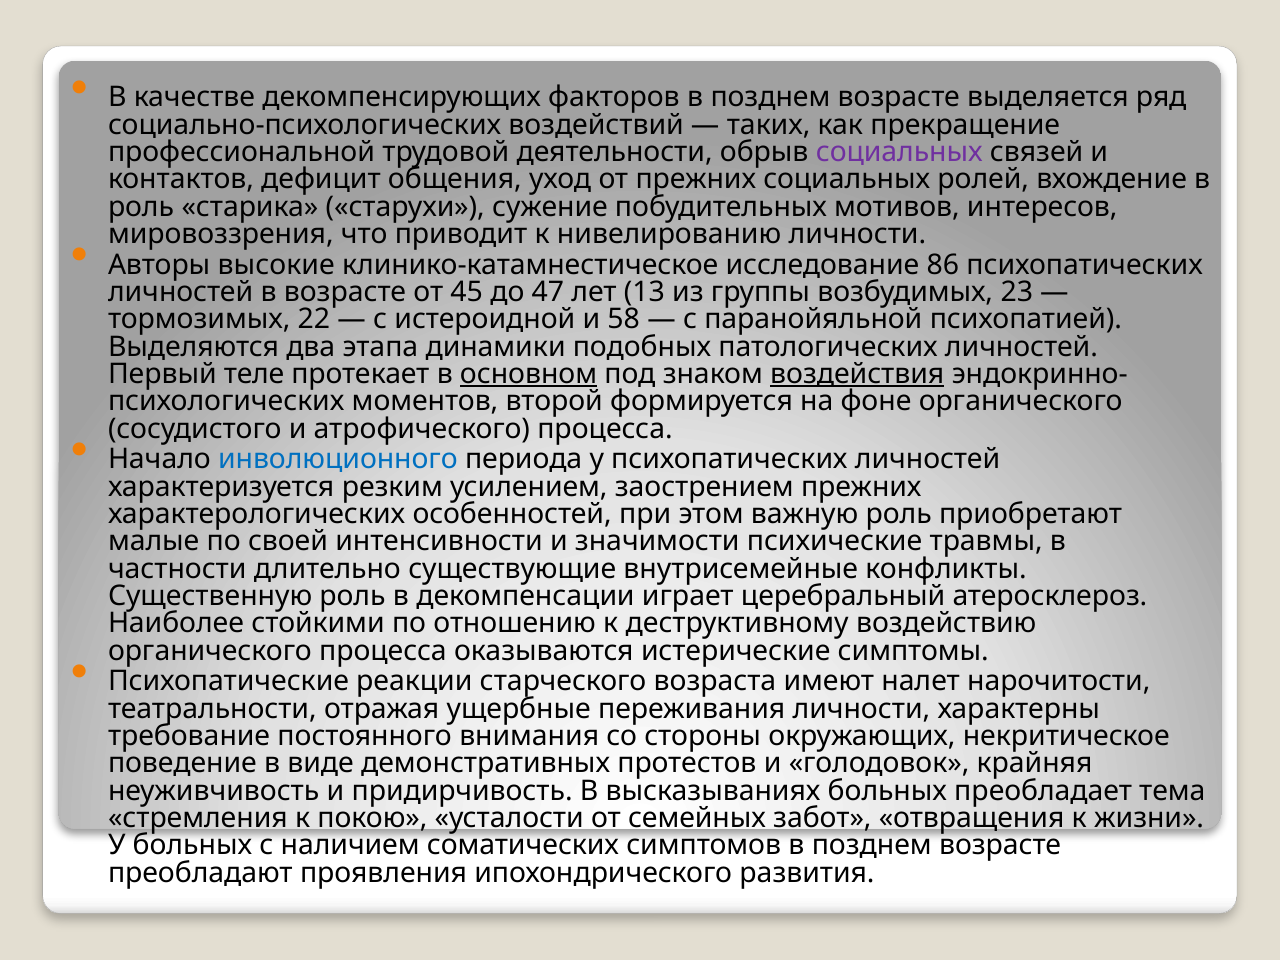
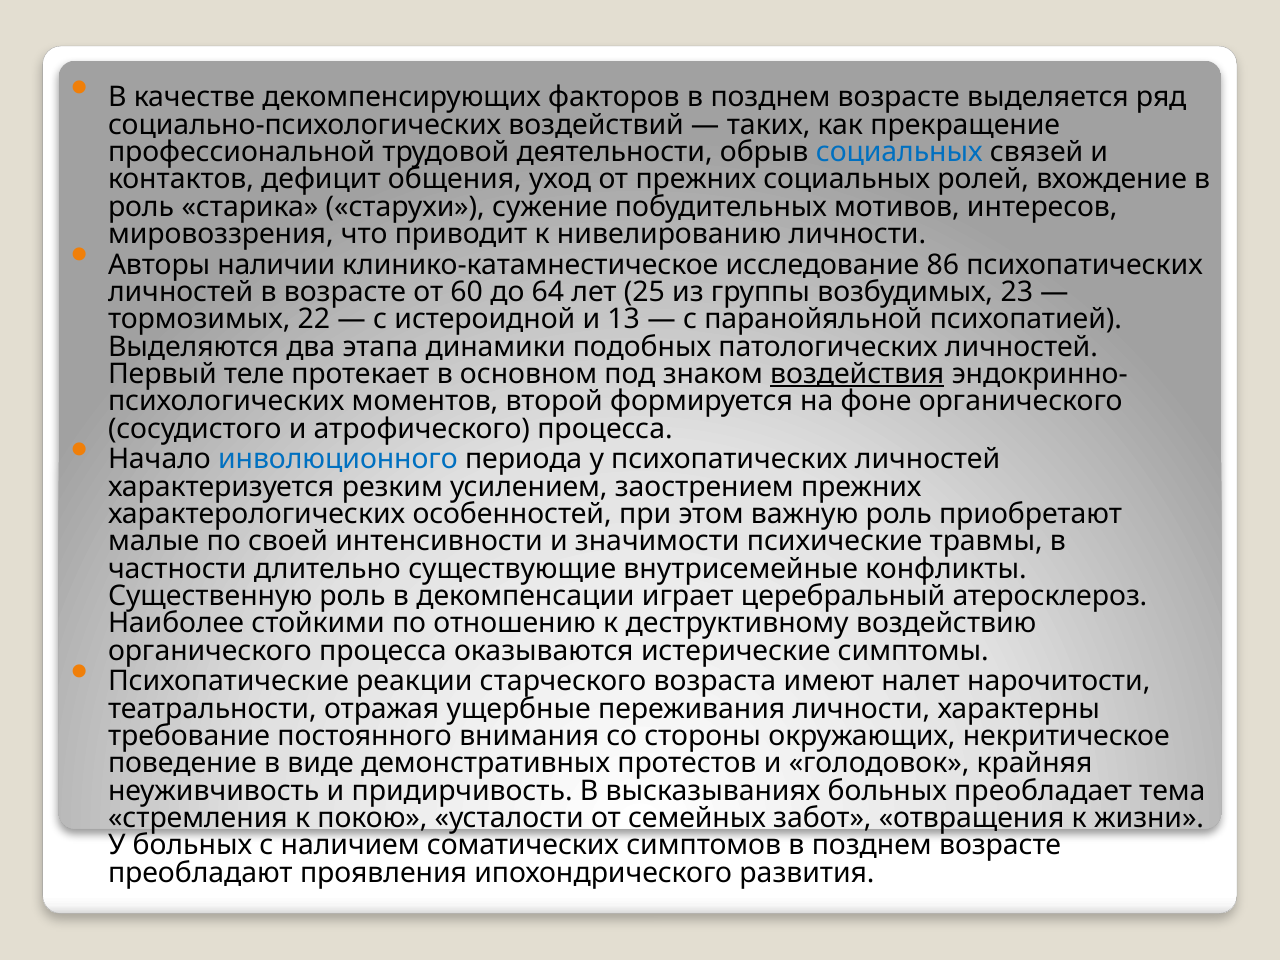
социальных colour: purple -> blue (899, 152)
высокие: высокие -> наличии (276, 265)
45: 45 -> 60 (467, 292)
47: 47 -> 64 (548, 292)
13: 13 -> 25 (644, 292)
58: 58 -> 13 (624, 319)
основном underline: present -> none (529, 374)
